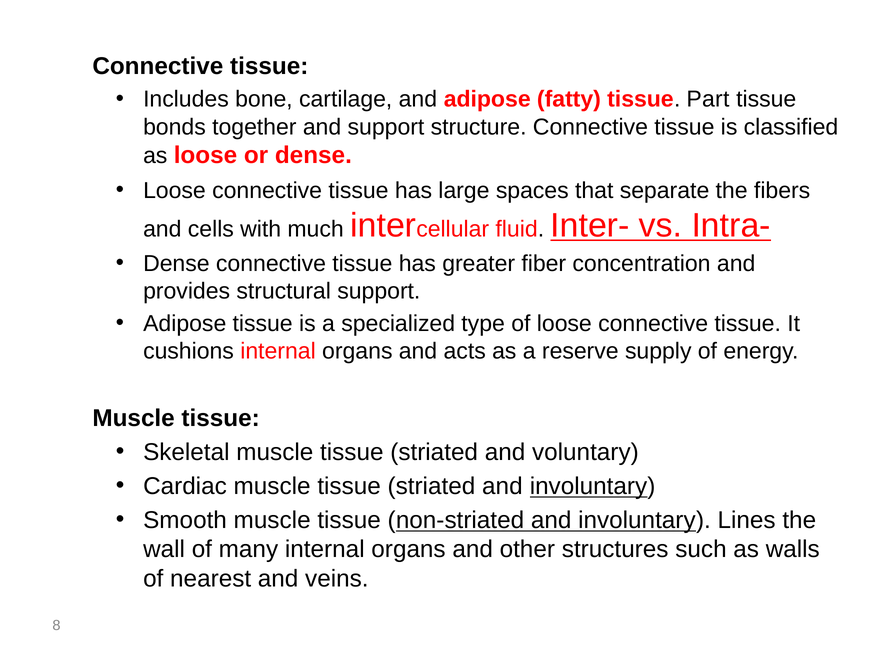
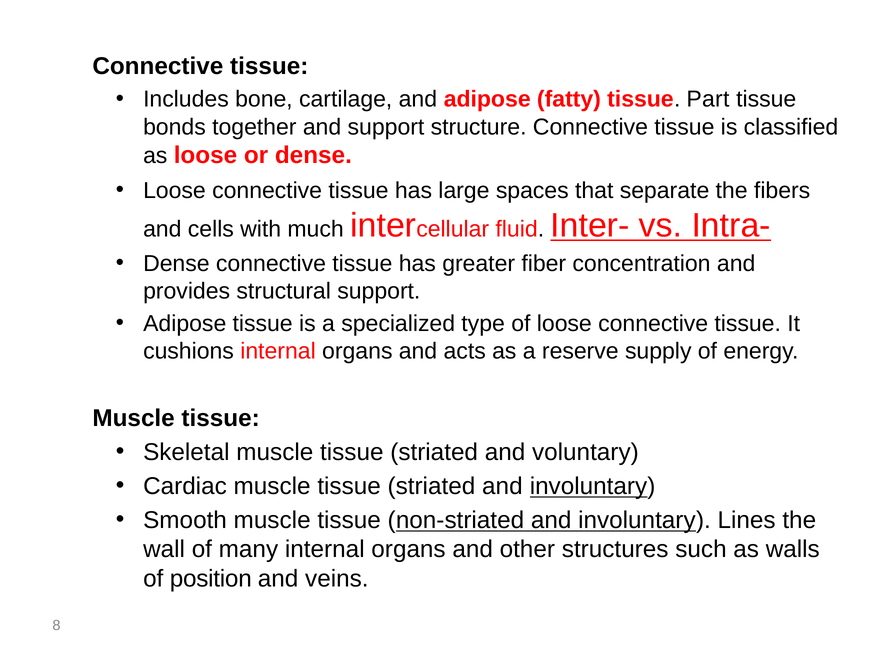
nearest: nearest -> position (211, 579)
